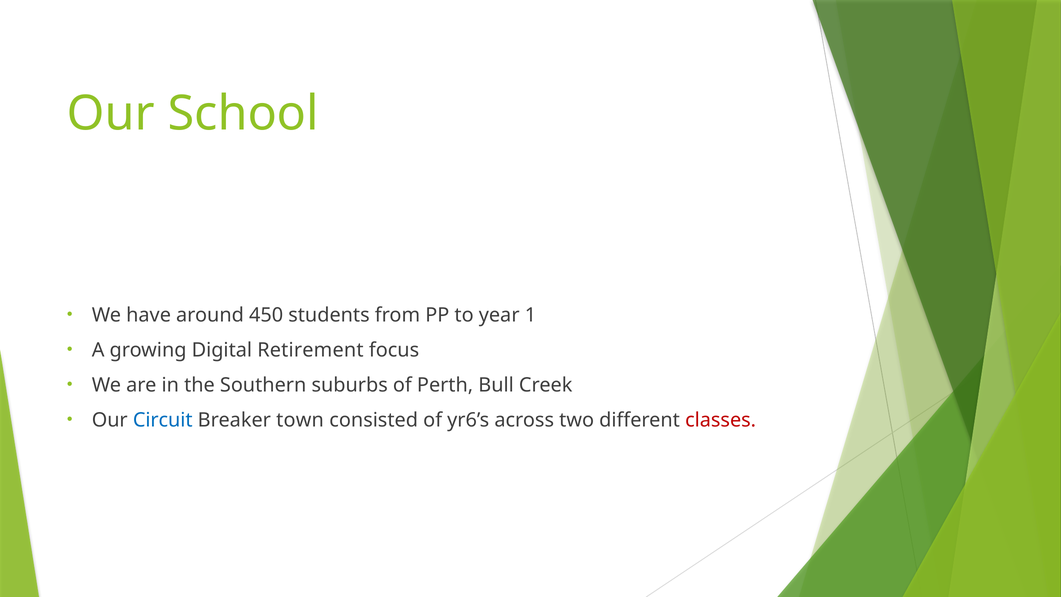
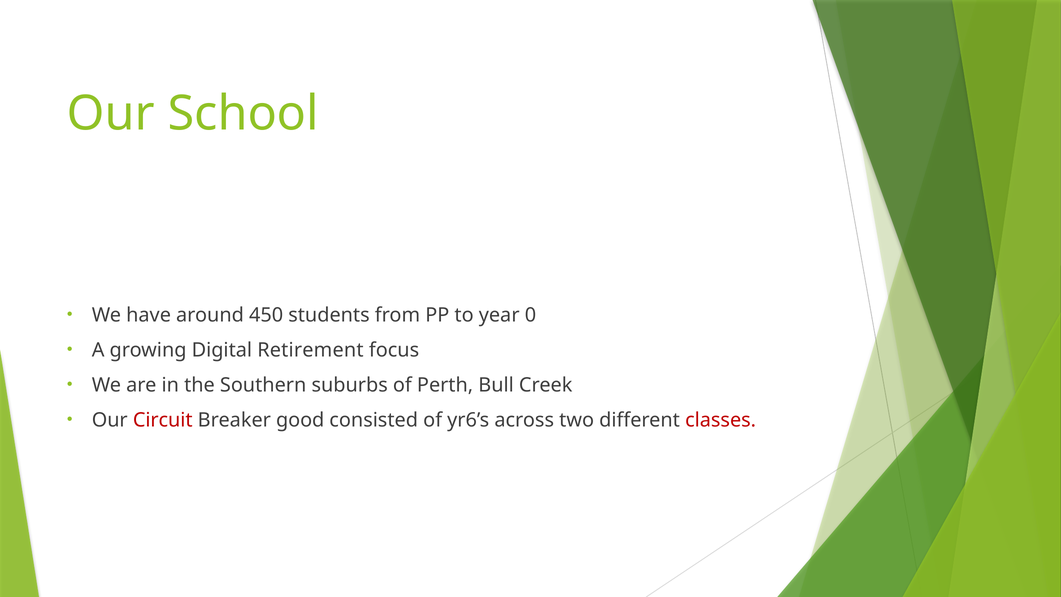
1: 1 -> 0 (530, 315)
Circuit colour: blue -> red (163, 420)
town: town -> good (300, 420)
